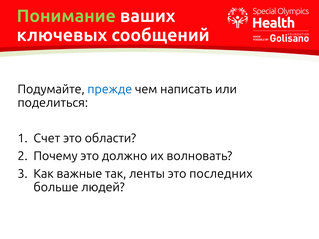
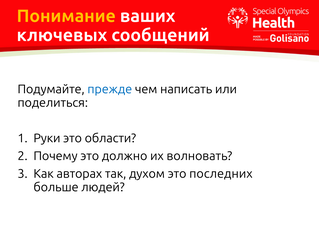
Понимание colour: light green -> yellow (66, 16)
Счет: Счет -> Руки (47, 138)
важные: важные -> авторах (79, 174)
ленты: ленты -> духом (147, 174)
